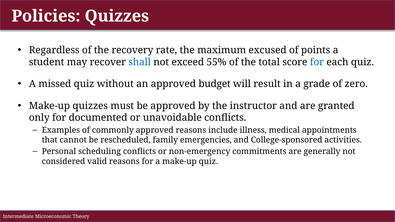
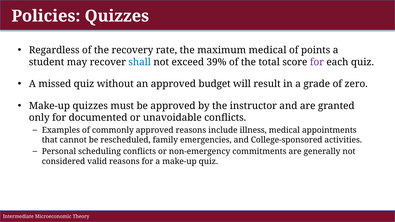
maximum excused: excused -> medical (268, 50)
55%: 55% -> 39% (217, 62)
for colour: blue -> purple (317, 62)
